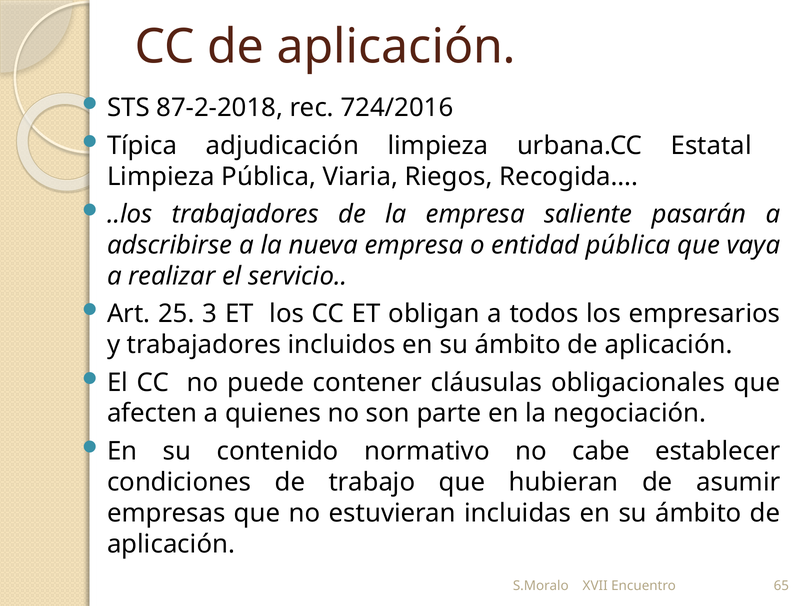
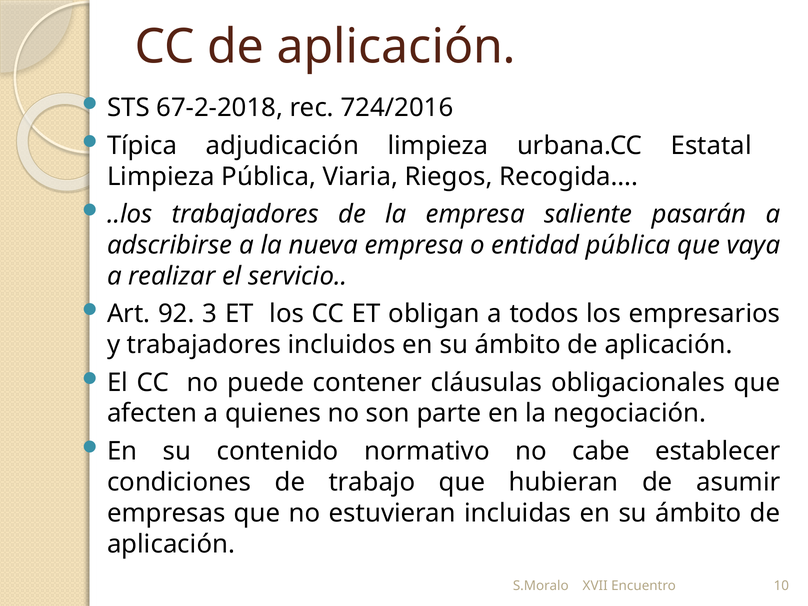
87-2-2018: 87-2-2018 -> 67-2-2018 (220, 108)
25: 25 -> 92 (176, 314)
65: 65 -> 10 (781, 586)
